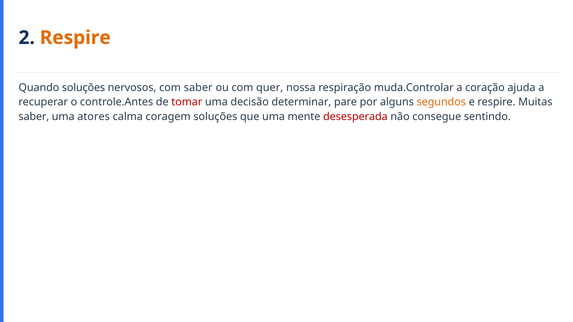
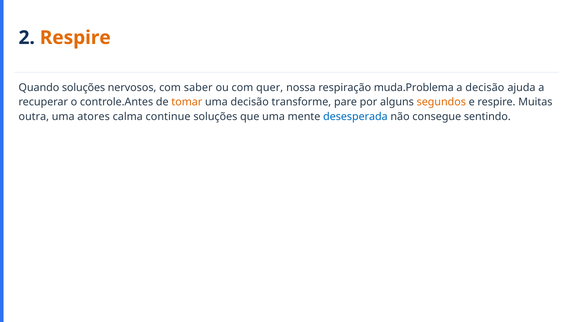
muda.Controlar: muda.Controlar -> muda.Problema (414, 88)
a coração: coração -> decisão (485, 88)
tomar colour: red -> orange (187, 102)
determinar: determinar -> transforme (301, 102)
saber: saber -> outra (34, 117)
coragem: coragem -> continue (168, 117)
desesperada colour: red -> blue (355, 117)
